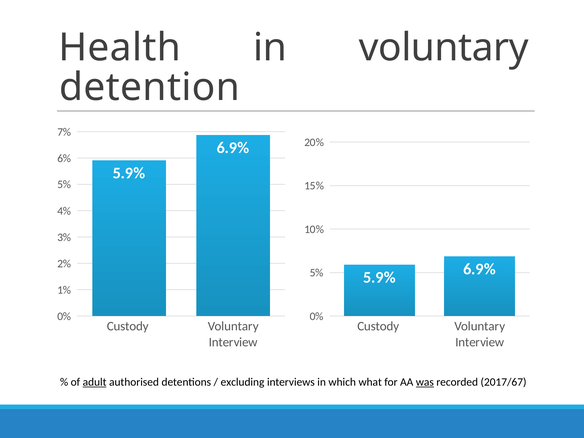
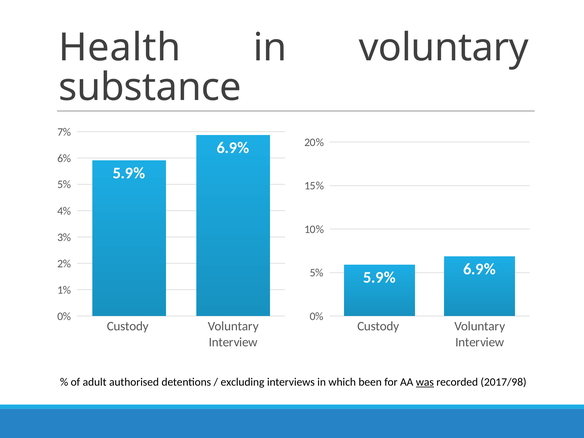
detention: detention -> substance (150, 87)
adult underline: present -> none (95, 382)
what: what -> been (370, 382)
2017/67: 2017/67 -> 2017/98 (504, 382)
